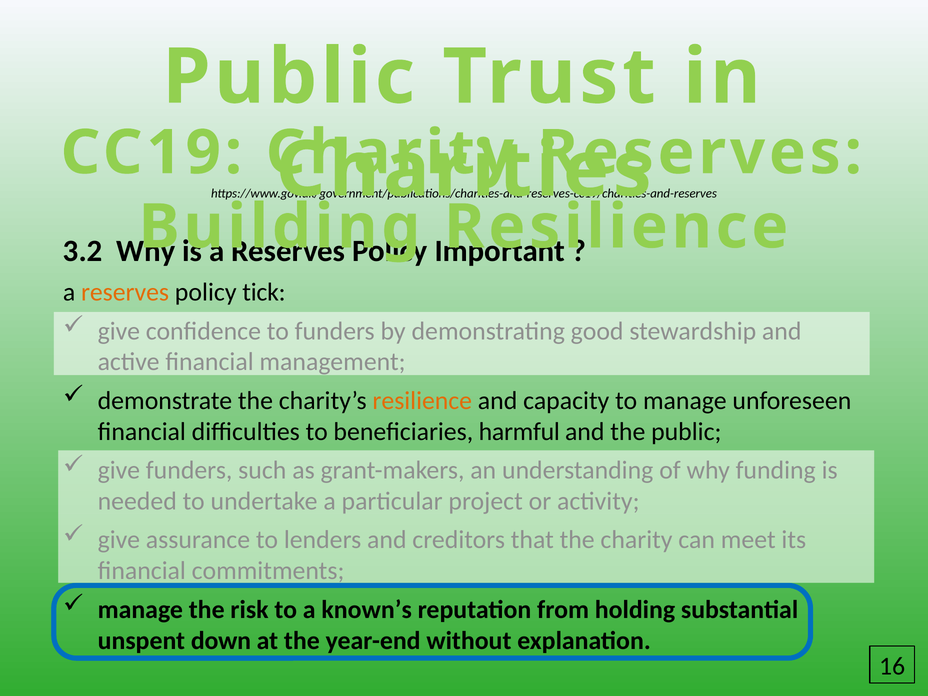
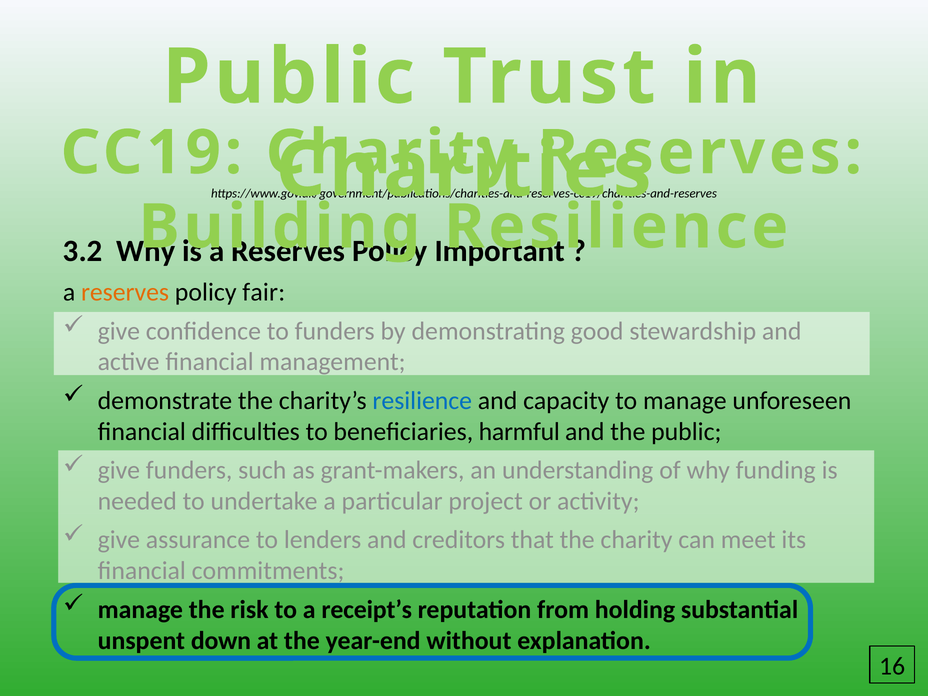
tick: tick -> fair (264, 292)
resilience colour: orange -> blue (422, 401)
known’s: known’s -> receipt’s (367, 610)
